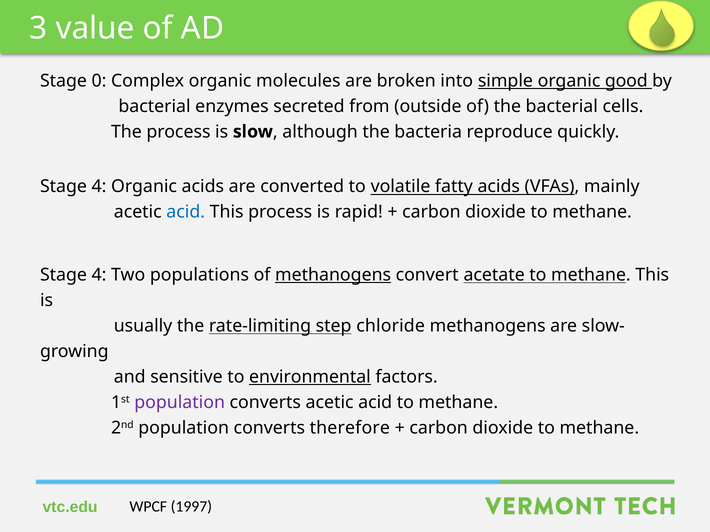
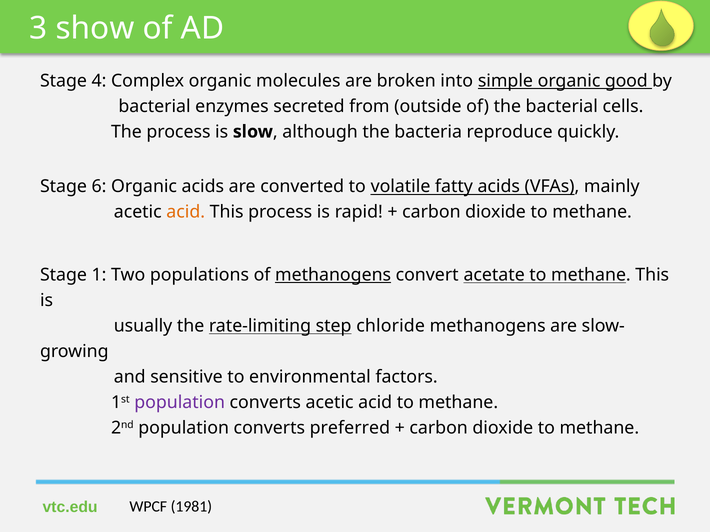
value: value -> show (95, 28)
0: 0 -> 4 (99, 81)
4: 4 -> 6 (99, 187)
acid colour: blue -> orange (186, 212)
4: 4 -> 1 (99, 275)
environmental underline: present -> none (310, 377)
therefore: therefore -> preferred (350, 428)
1997: 1997 -> 1981 (191, 507)
